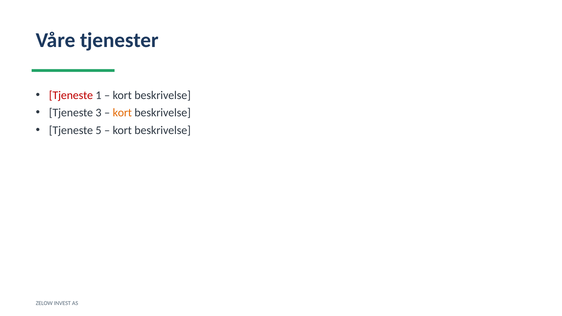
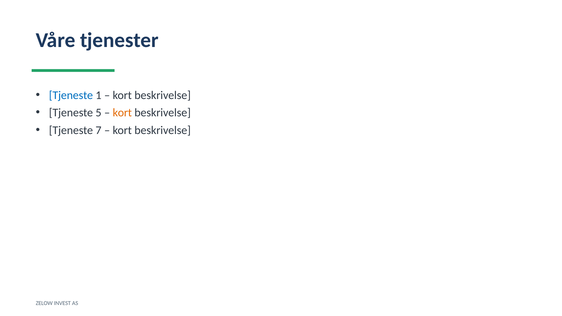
Tjeneste colour: red -> blue (71, 95)
3: 3 -> 5 (99, 113)
5: 5 -> 7 (99, 130)
